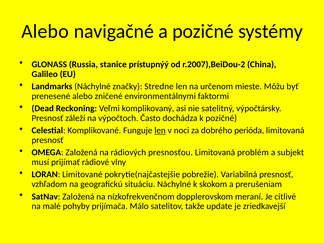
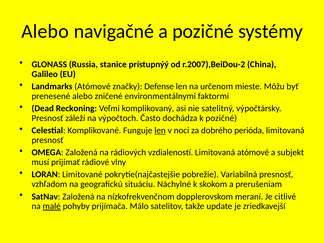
Landmarks Náchylné: Náchylné -> Atómové (92, 86)
Stredne: Stredne -> Defense (159, 86)
presnosťou: presnosťou -> vzdialeností (171, 152)
Limitovaná problém: problém -> atómové (253, 152)
malé underline: none -> present (52, 206)
